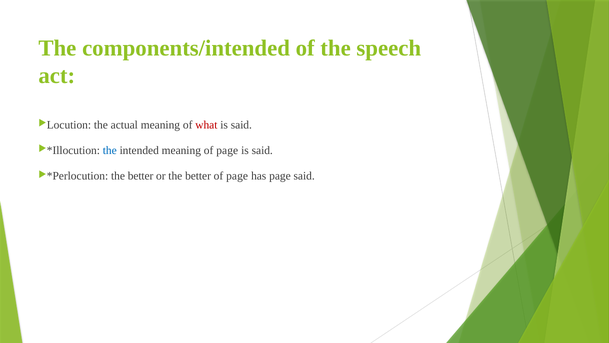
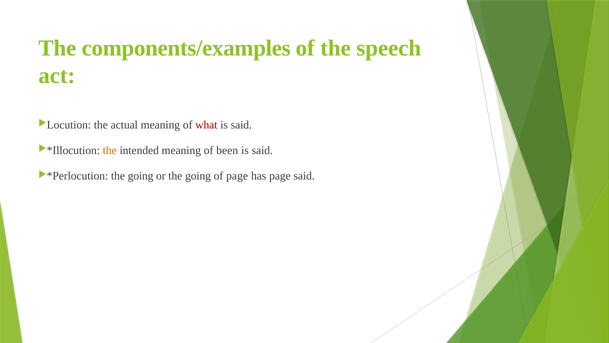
components/intended: components/intended -> components/examples (186, 48)
the colour: blue -> orange (110, 150)
meaning of page: page -> been (227, 150)
better: better -> going (141, 176)
or the better: better -> going (198, 176)
